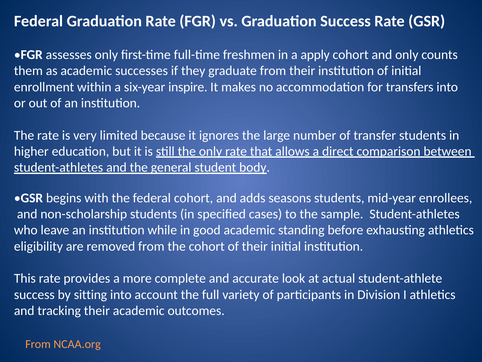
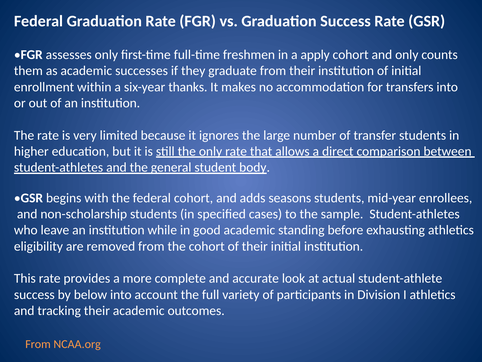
inspire: inspire -> thanks (188, 87)
sitting: sitting -> below (90, 294)
